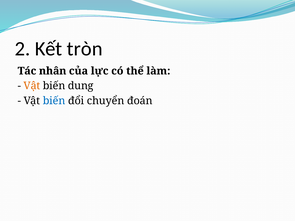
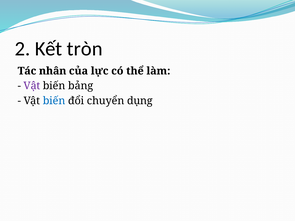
Vật colour: orange -> purple (32, 86)
dung: dung -> bảng (81, 86)
đoán: đoán -> dụng (140, 101)
